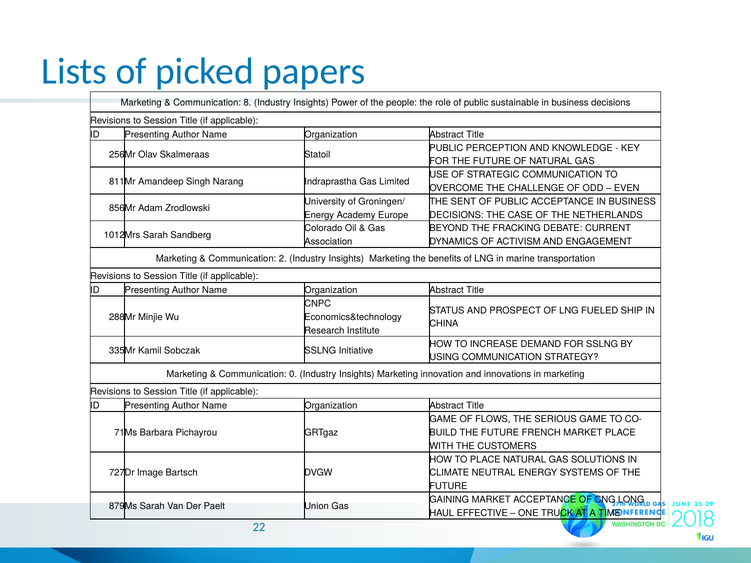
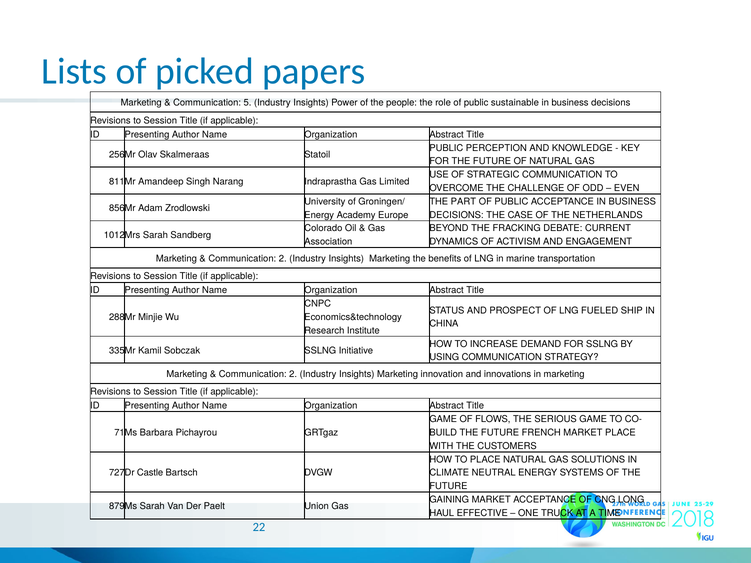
8: 8 -> 5 (247, 103)
SENT: SENT -> PART (463, 202)
0: 0 -> 2 (293, 374)
Image: Image -> Castle (150, 473)
